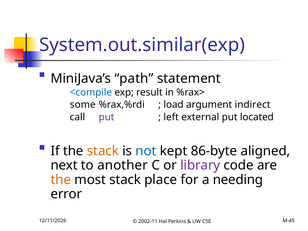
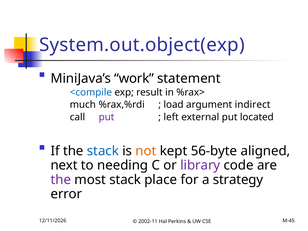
System.out.similar(exp: System.out.similar(exp -> System.out.object(exp (142, 45)
path: path -> work (134, 78)
some: some -> much (83, 105)
stack colour: orange -> blue (103, 151)
not colour: blue -> orange (146, 151)
86-byte: 86-byte -> 56-byte (214, 151)
another: another -> needing (123, 165)
the colour: orange -> purple (61, 180)
needing: needing -> strategy (238, 180)
